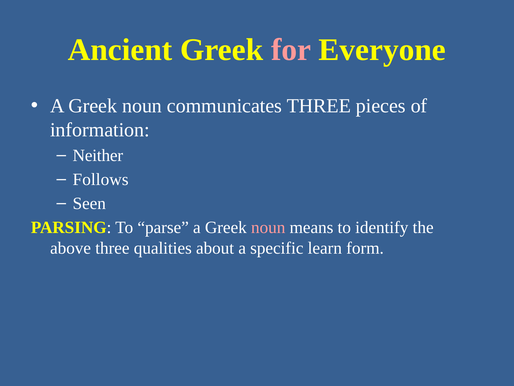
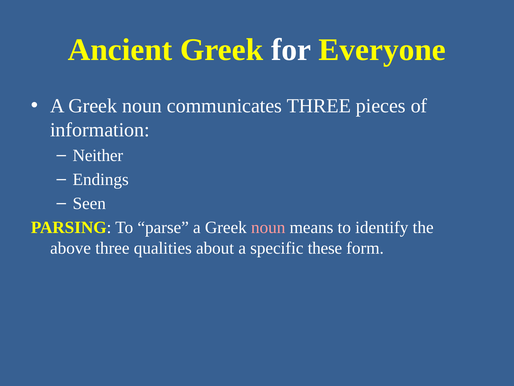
for colour: pink -> white (291, 50)
Follows: Follows -> Endings (101, 179)
learn: learn -> these (325, 248)
